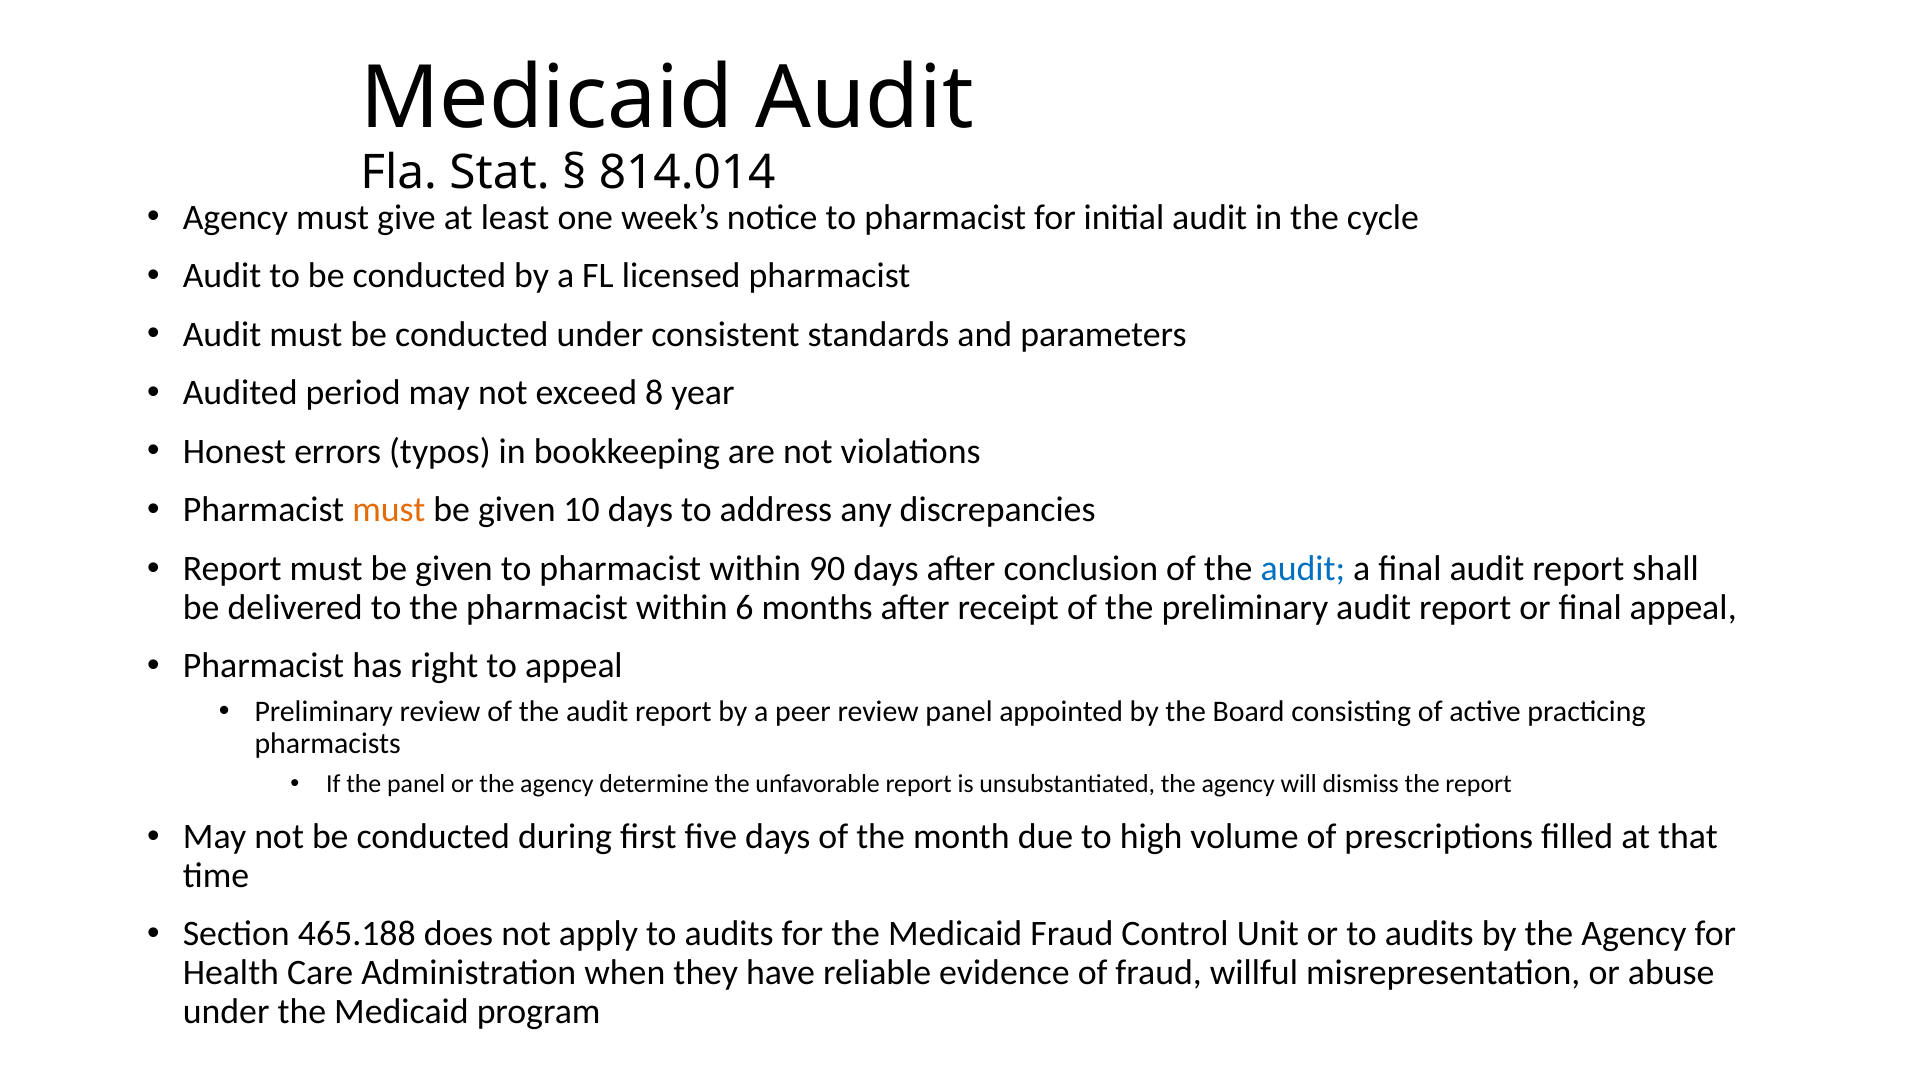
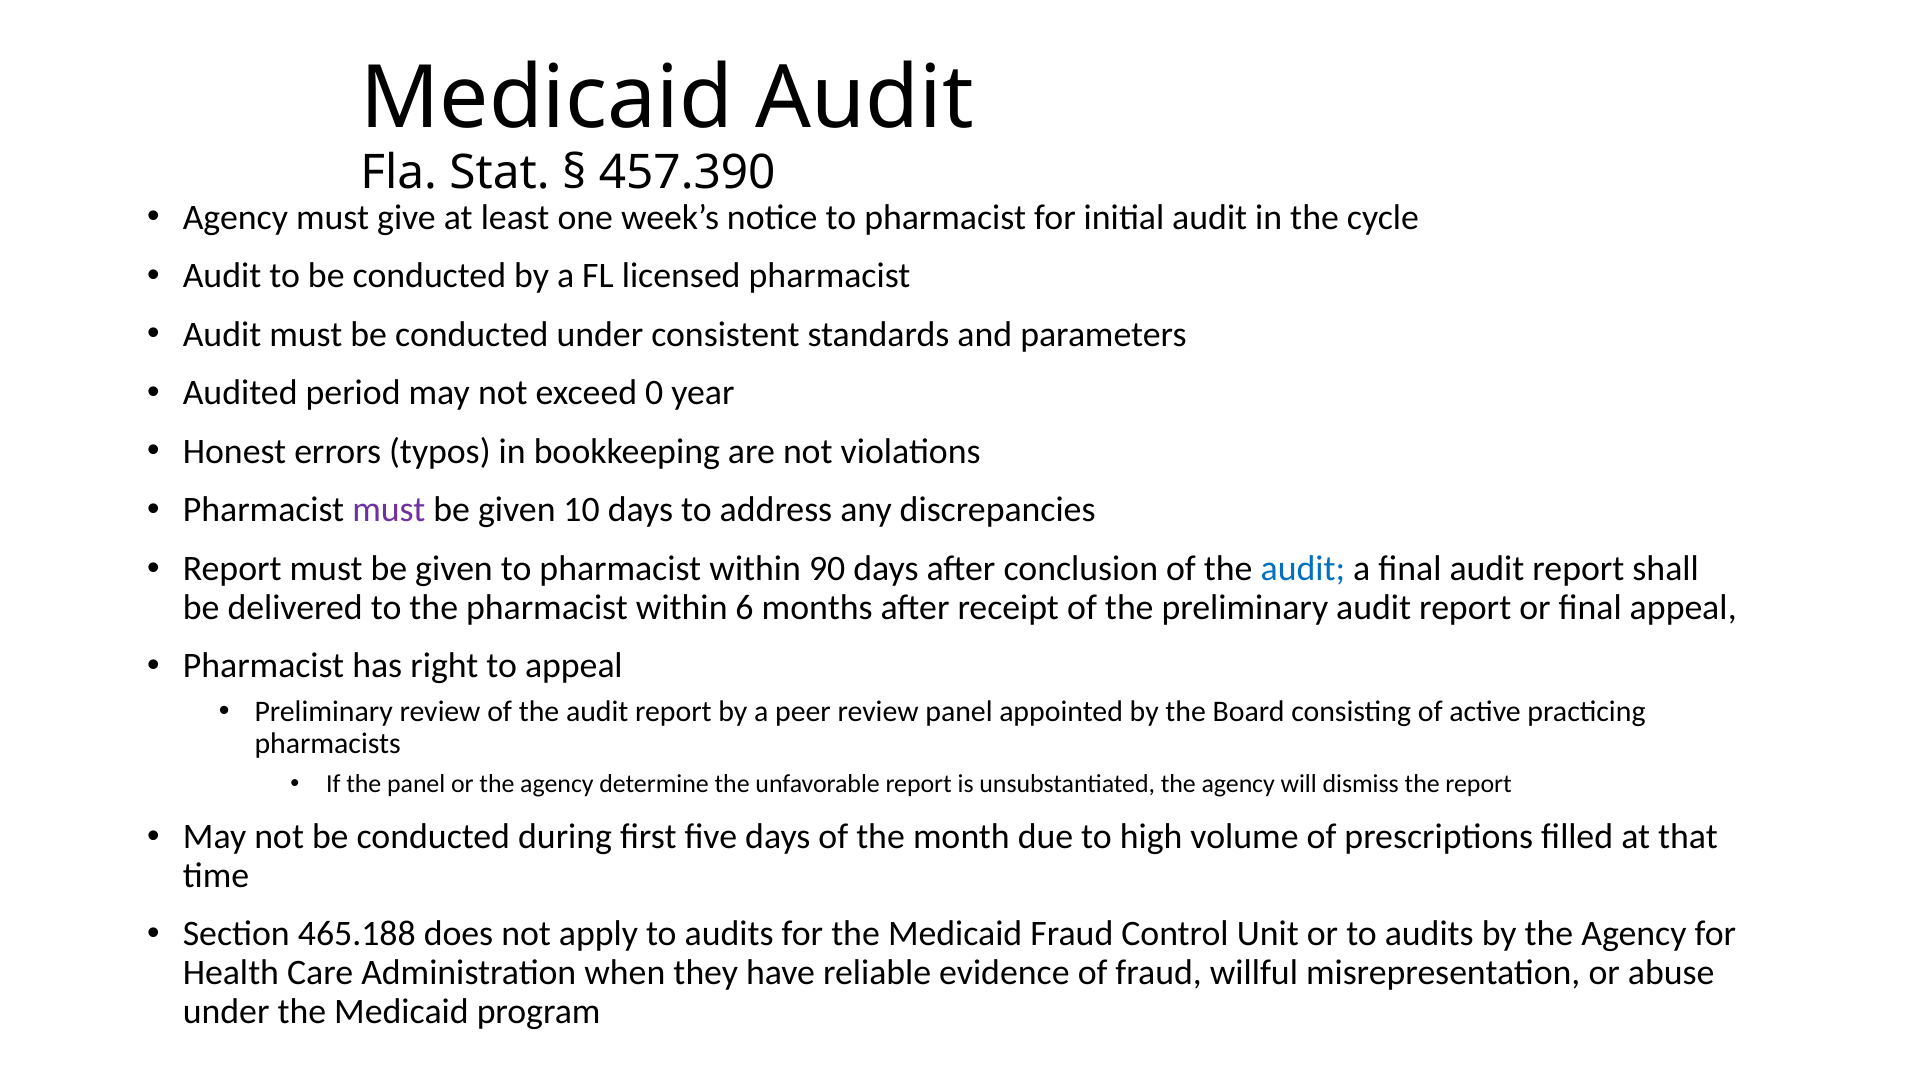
814.014: 814.014 -> 457.390 (687, 172)
8: 8 -> 0 (654, 393)
must colour: orange -> purple (389, 510)
